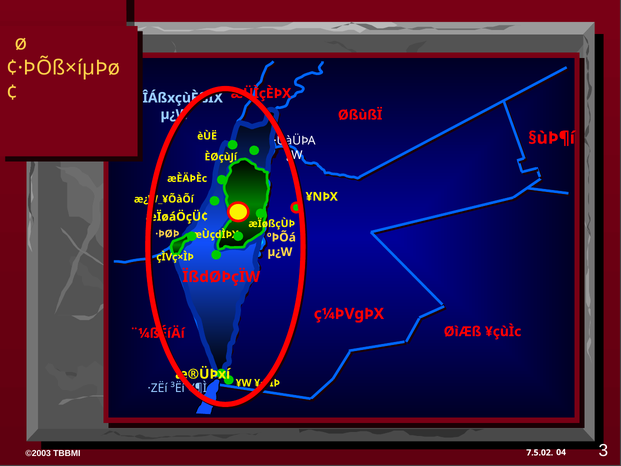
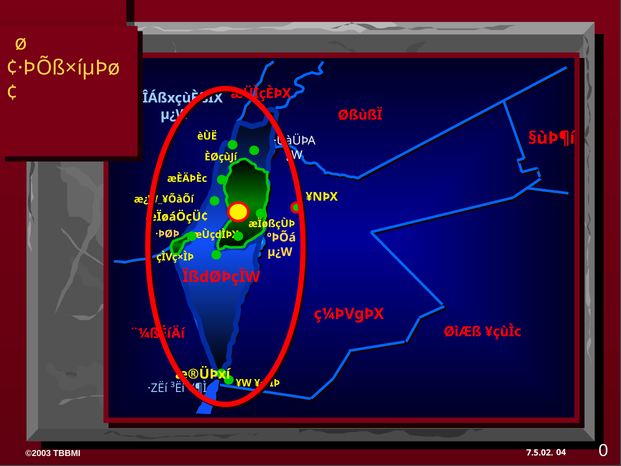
3: 3 -> 0 (603, 450)
